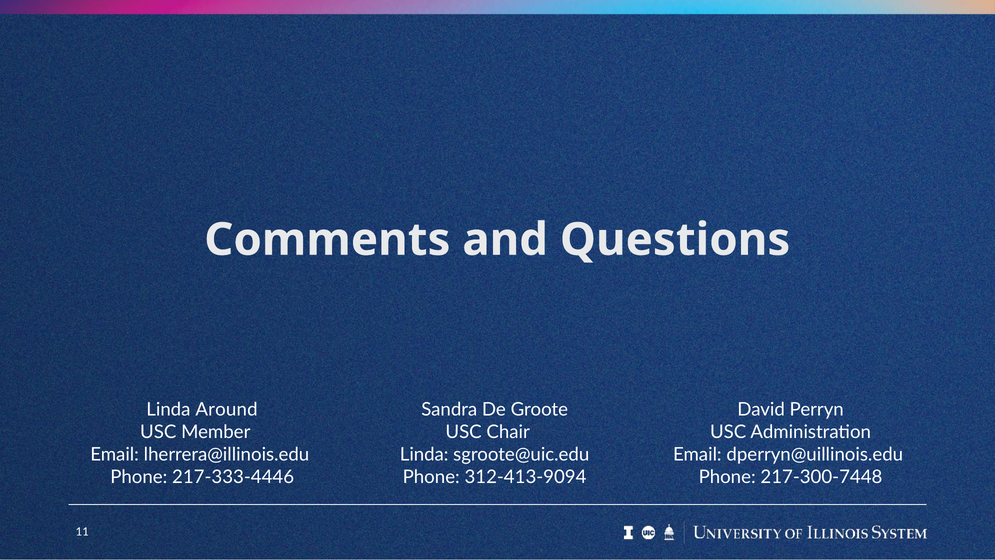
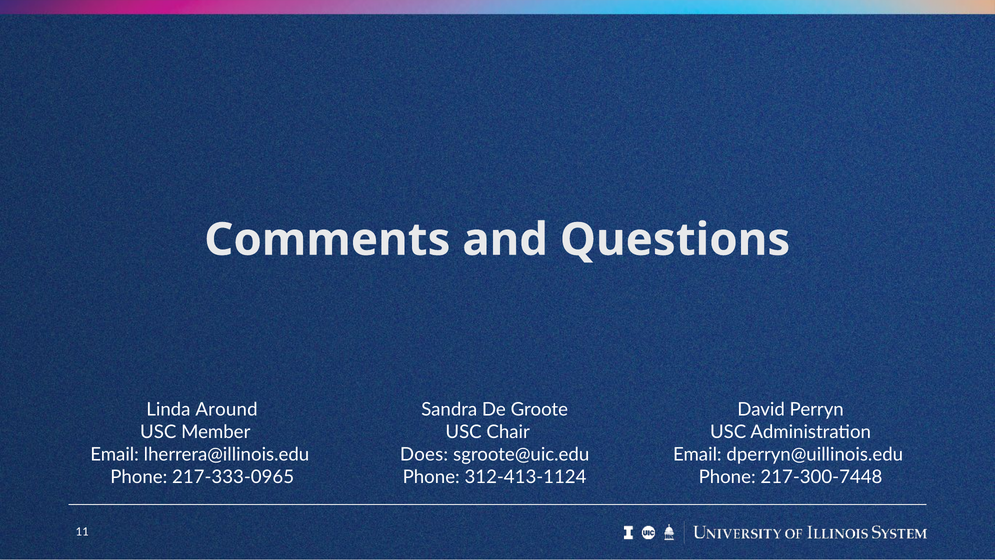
Linda: Linda -> Does (424, 454)
217-333-4446: 217-333-4446 -> 217-333-0965 (233, 477)
312-413-9094: 312-413-9094 -> 312-413-1124 (526, 477)
